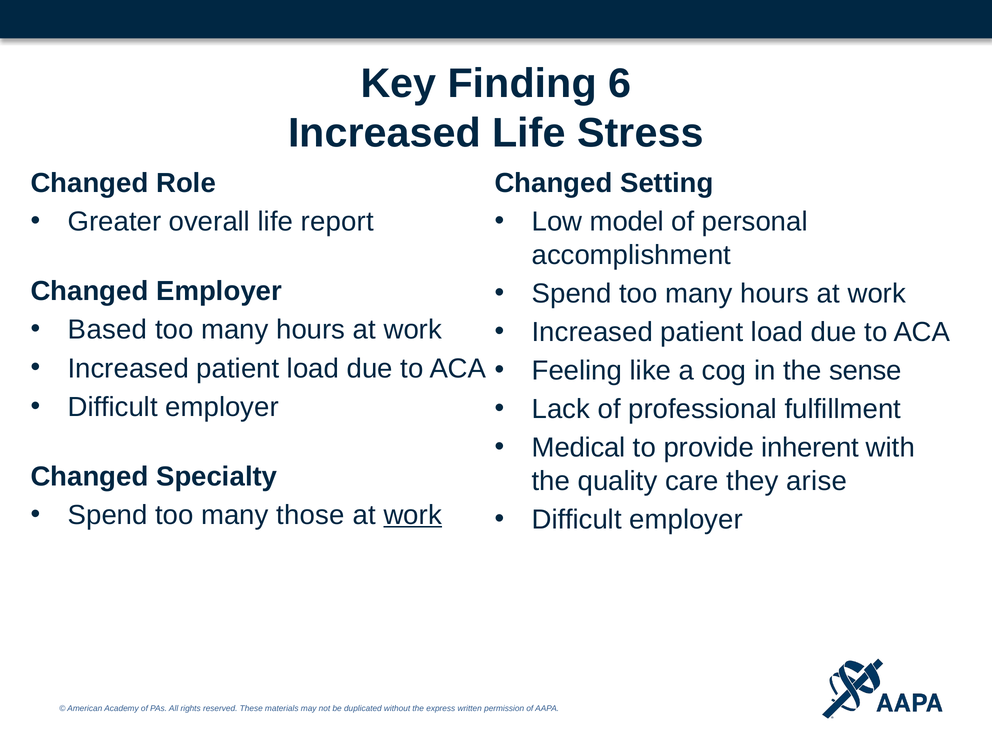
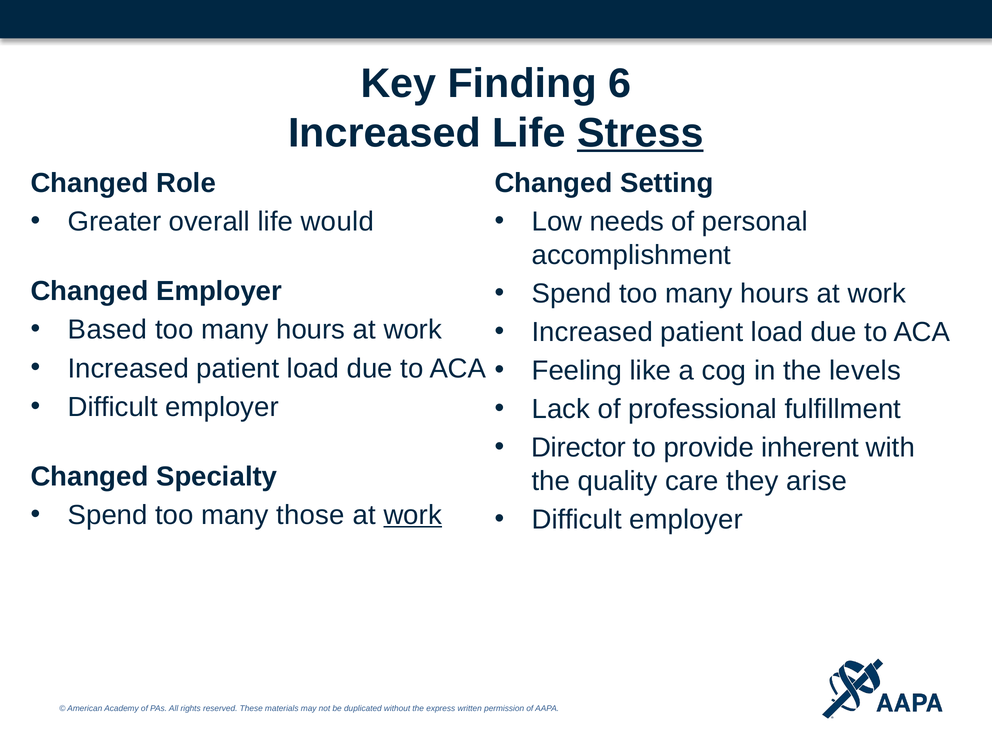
Stress underline: none -> present (640, 133)
report: report -> would (337, 222)
model: model -> needs (627, 222)
sense: sense -> levels (865, 371)
Medical: Medical -> Director (579, 448)
